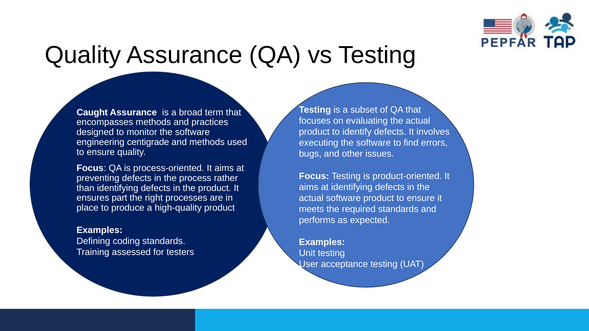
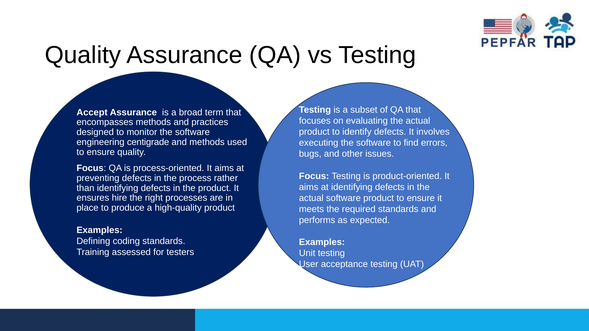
Caught: Caught -> Accept (92, 112)
part: part -> hire (119, 198)
